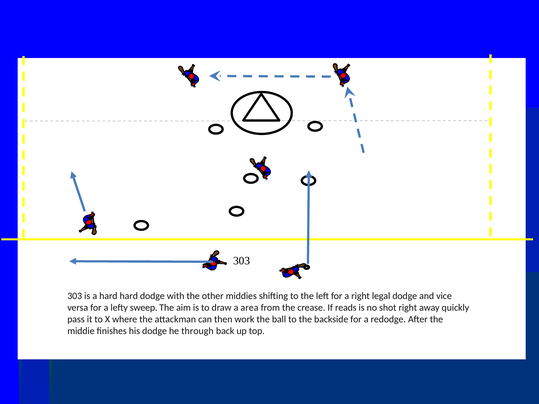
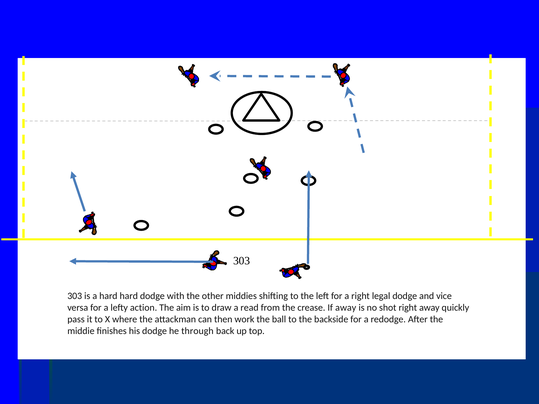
sweep: sweep -> action (144, 308)
area: area -> read (250, 308)
If reads: reads -> away (346, 308)
